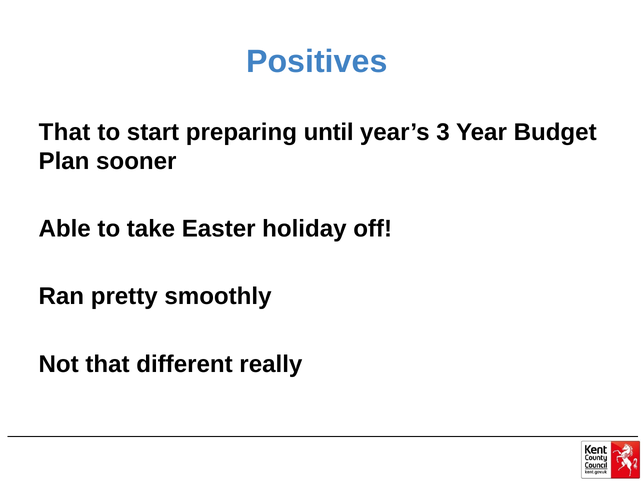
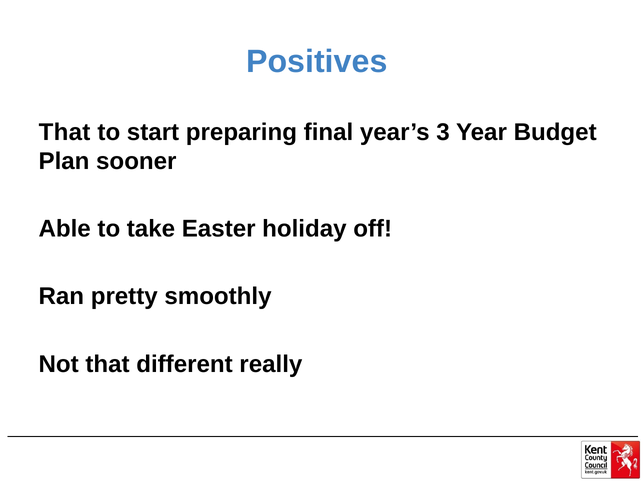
until: until -> final (329, 132)
